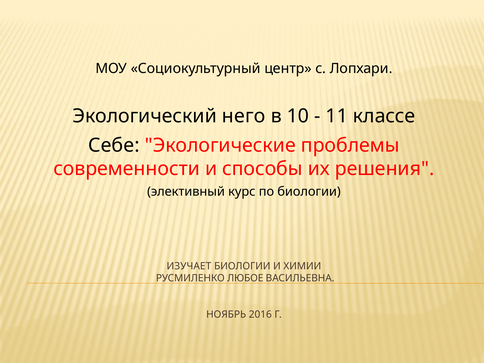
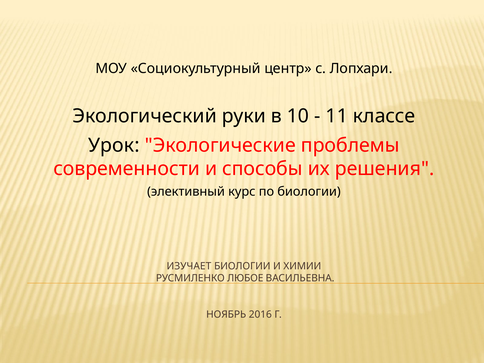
него: него -> руки (244, 116)
Себе: Себе -> Урок (114, 145)
